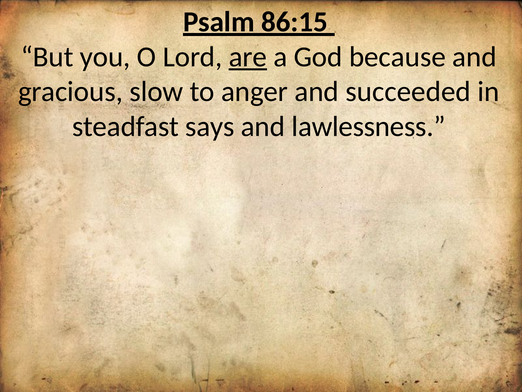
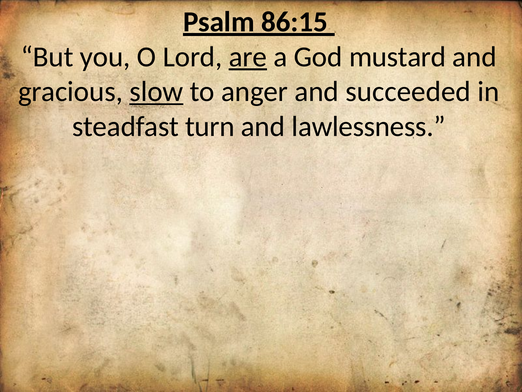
because: because -> mustard (398, 57)
slow underline: none -> present (156, 92)
says: says -> turn (210, 126)
